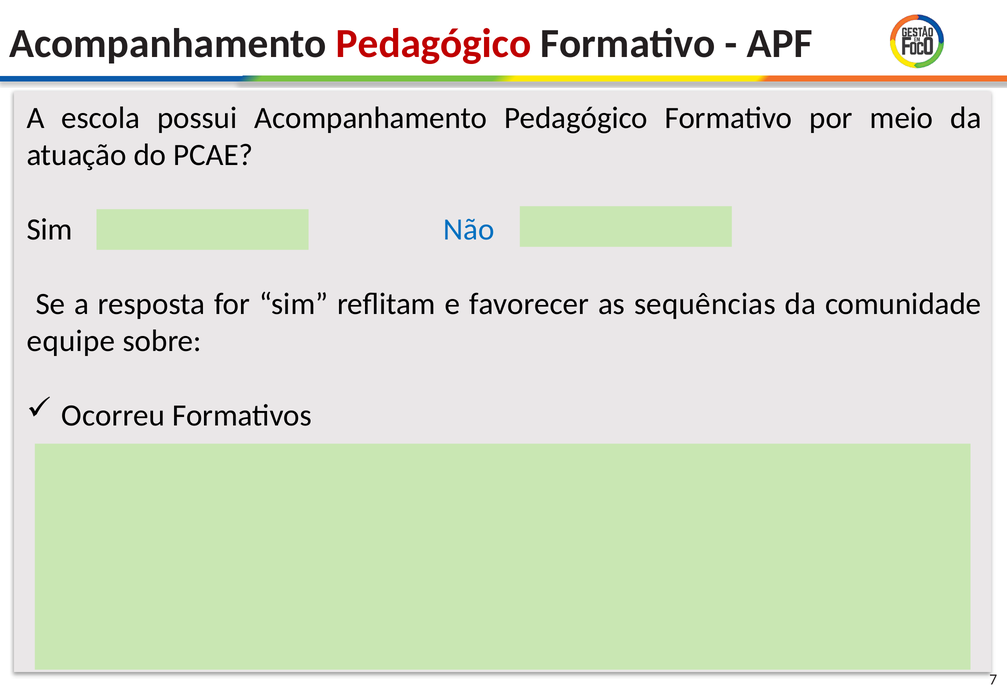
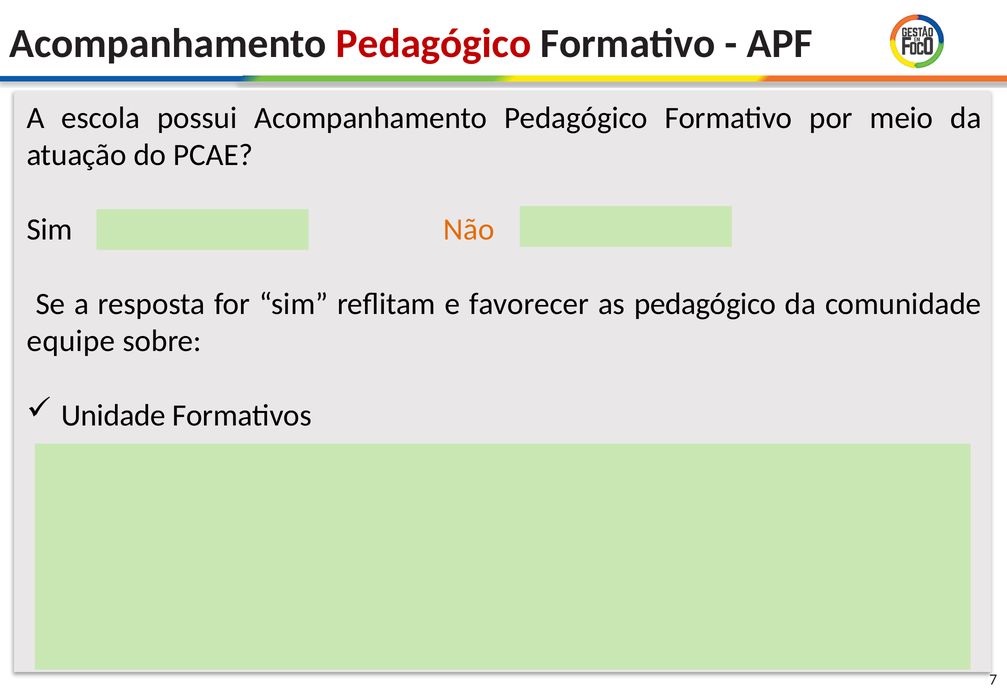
Não colour: blue -> orange (469, 230)
as sequências: sequências -> pedagógico (705, 304)
Ocorreu: Ocorreu -> Unidade (114, 415)
